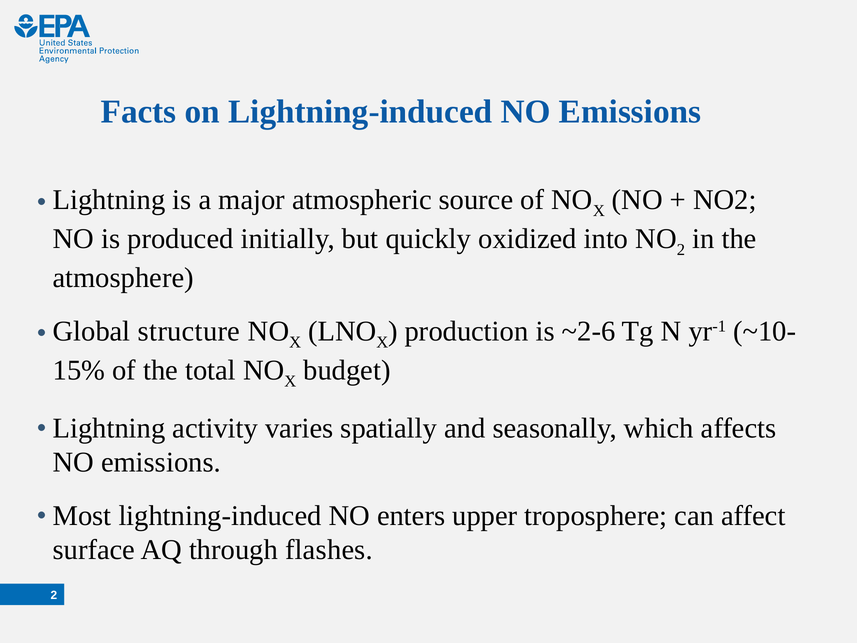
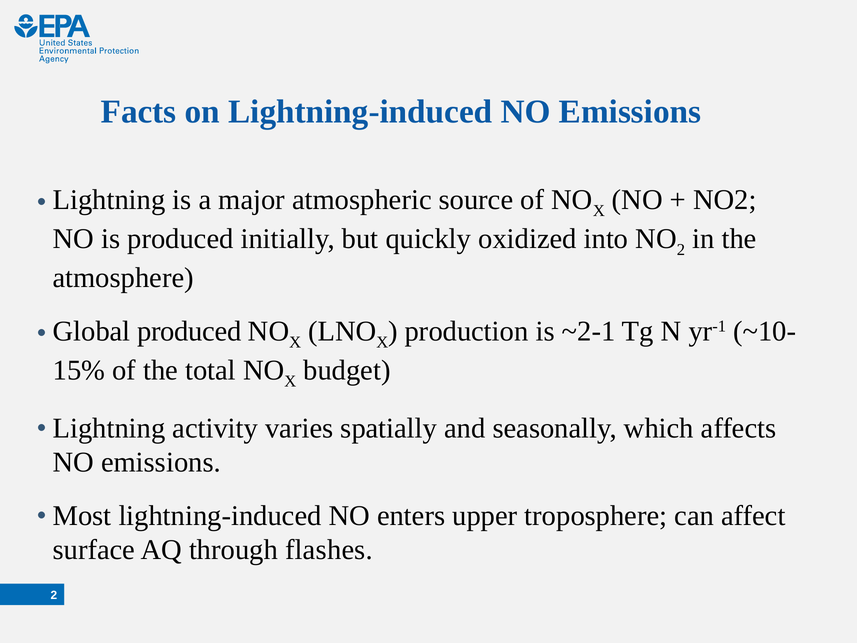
Global structure: structure -> produced (189, 331)
~2-6: ~2-6 -> ~2-1 (589, 331)
